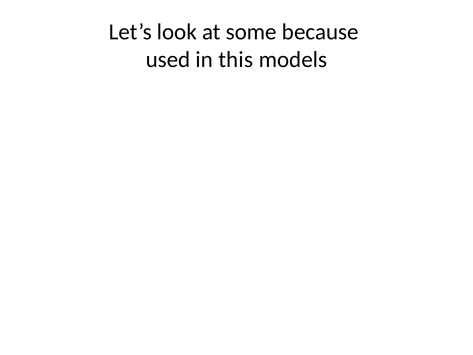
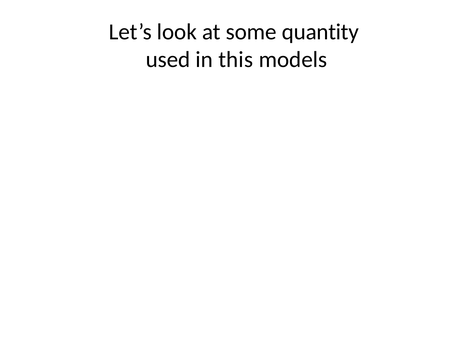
because: because -> quantity (320, 32)
